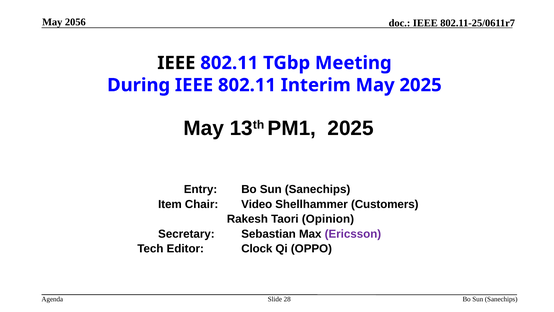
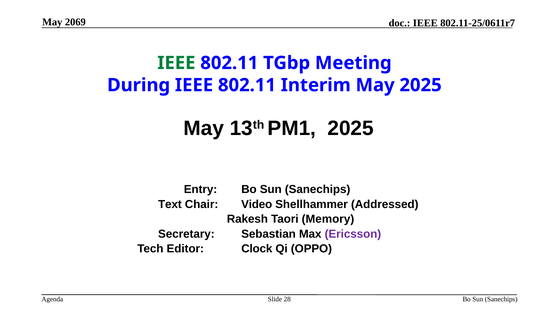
2056: 2056 -> 2069 (75, 22)
IEEE colour: black -> green (176, 63)
Item: Item -> Text (170, 204)
Customers: Customers -> Addressed (385, 204)
Opinion: Opinion -> Memory (328, 219)
